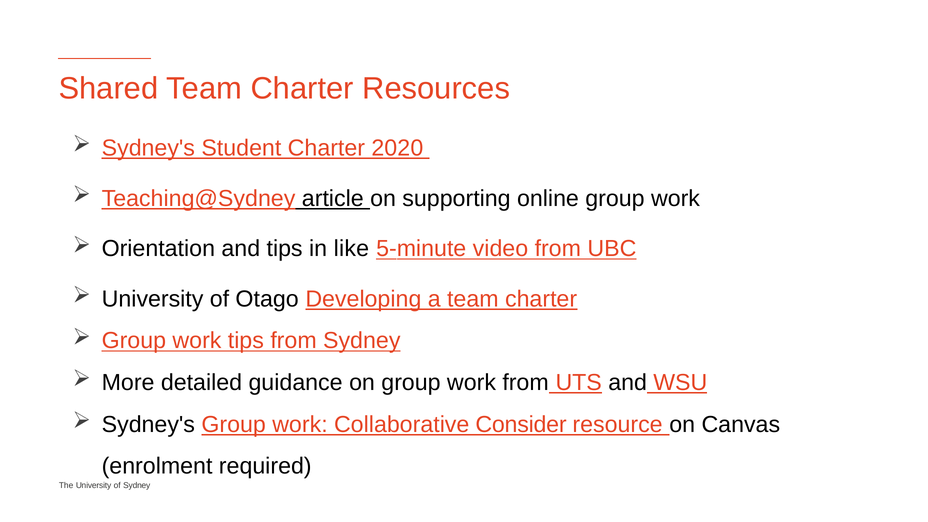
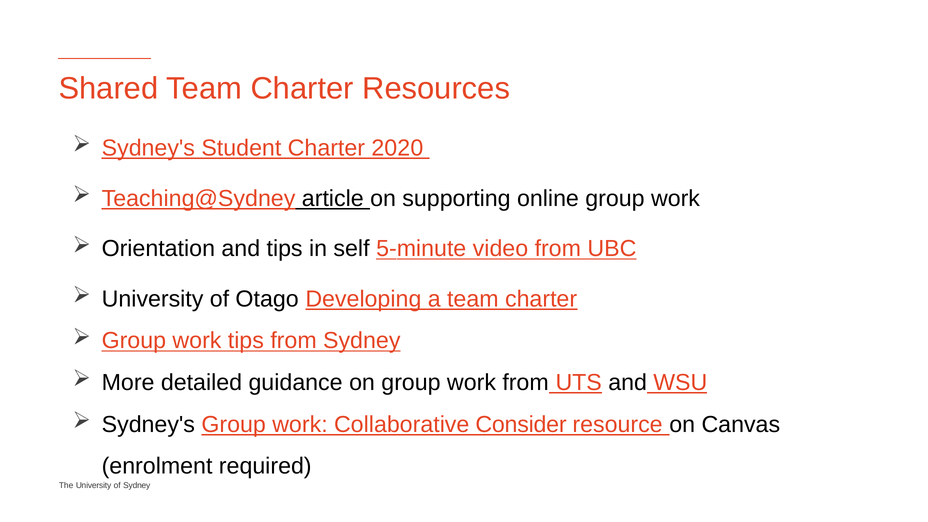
like: like -> self (352, 249)
